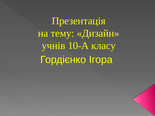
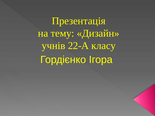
10-А: 10-А -> 22-А (78, 46)
